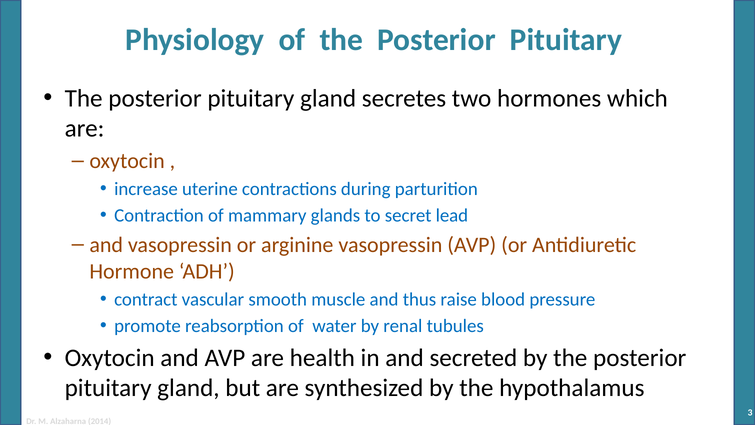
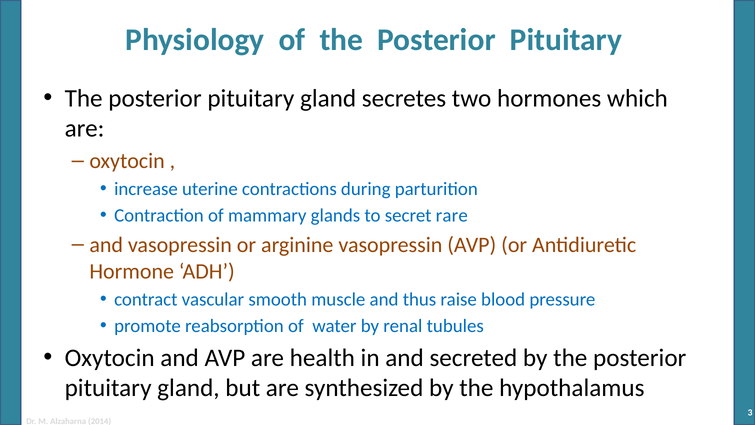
lead: lead -> rare (452, 215)
